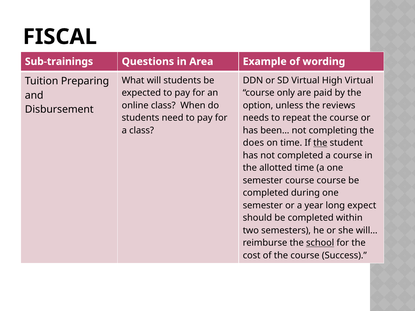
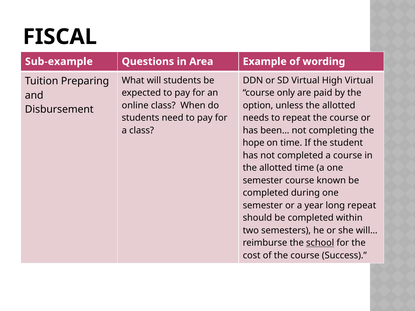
Sub-trainings: Sub-trainings -> Sub-example (59, 62)
unless the reviews: reviews -> allotted (339, 105)
does: does -> hope (254, 143)
the underline: present -> none (320, 143)
course course: course -> known (331, 181)
long expect: expect -> repeat (362, 206)
